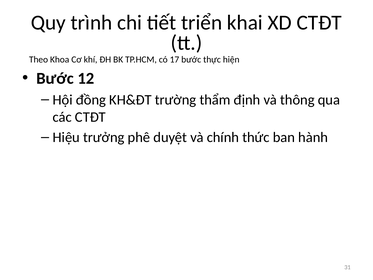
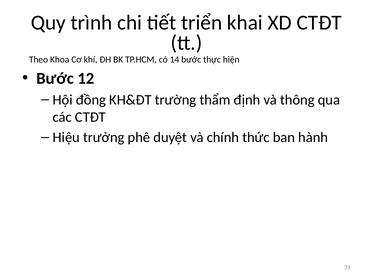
17: 17 -> 14 (174, 60)
